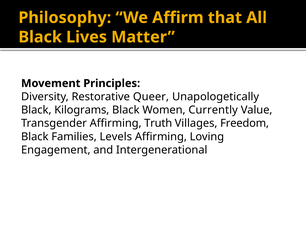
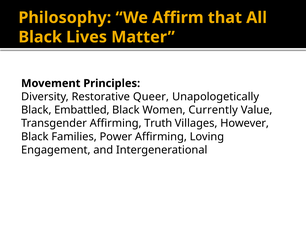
Kilograms: Kilograms -> Embattled (82, 110)
Freedom: Freedom -> However (245, 123)
Levels: Levels -> Power (116, 136)
